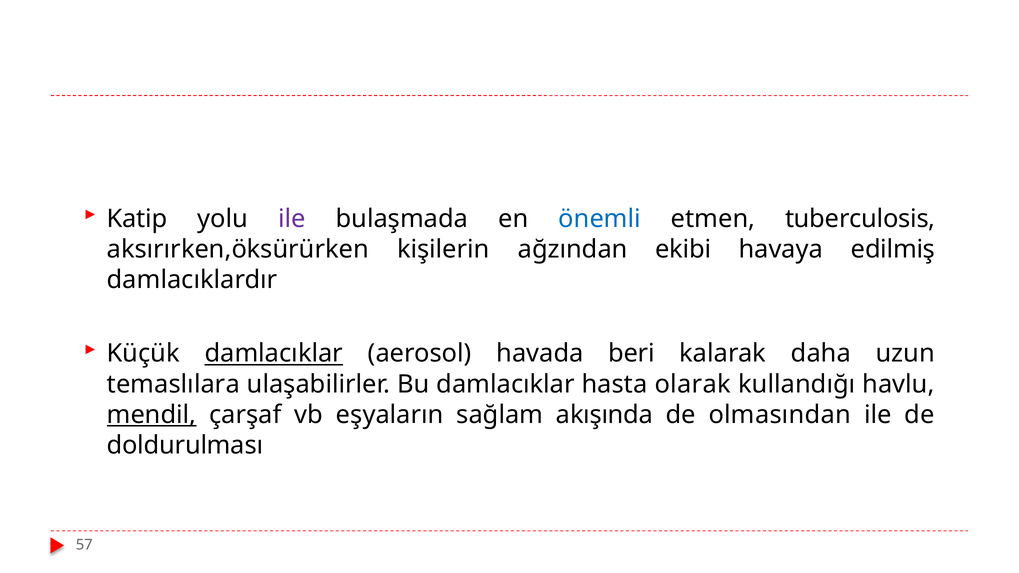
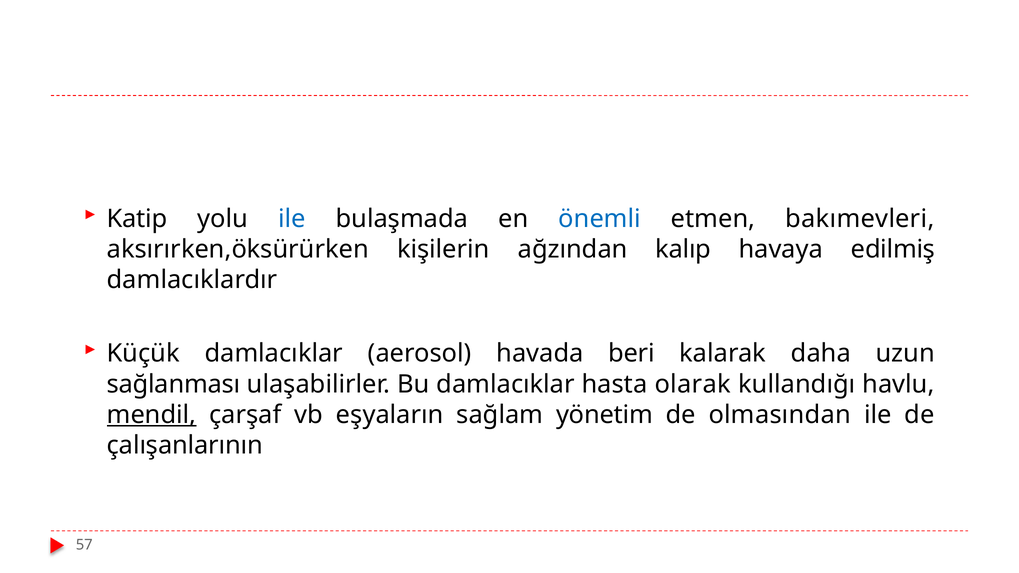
ile colour: purple -> blue (292, 219)
tuberculosis: tuberculosis -> bakımevleri (860, 219)
ekibi: ekibi -> kalıp (683, 249)
damlacıklar underline: present -> none (274, 354)
temaslılara: temaslılara -> sağlanması (173, 384)
akışında: akışında -> yönetim (605, 415)
doldurulması: doldurulması -> çalışanlarının (185, 445)
